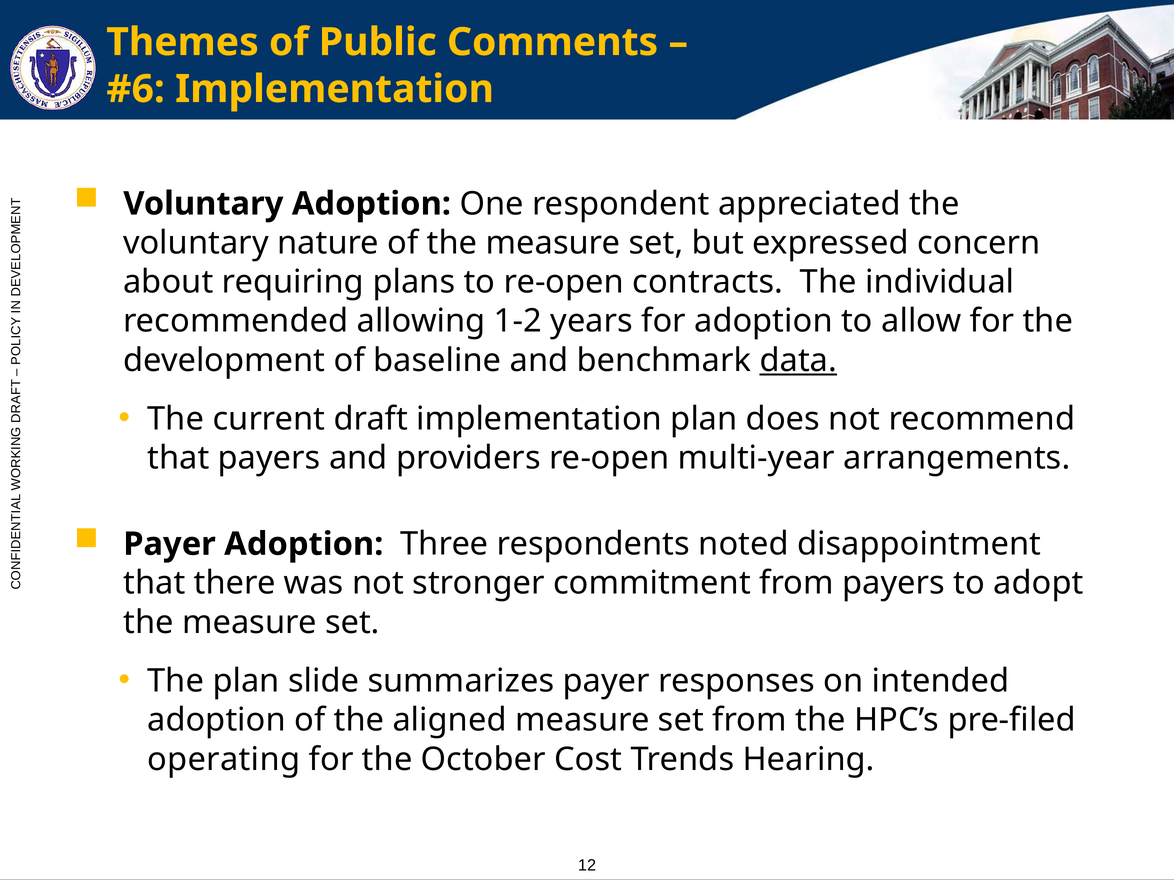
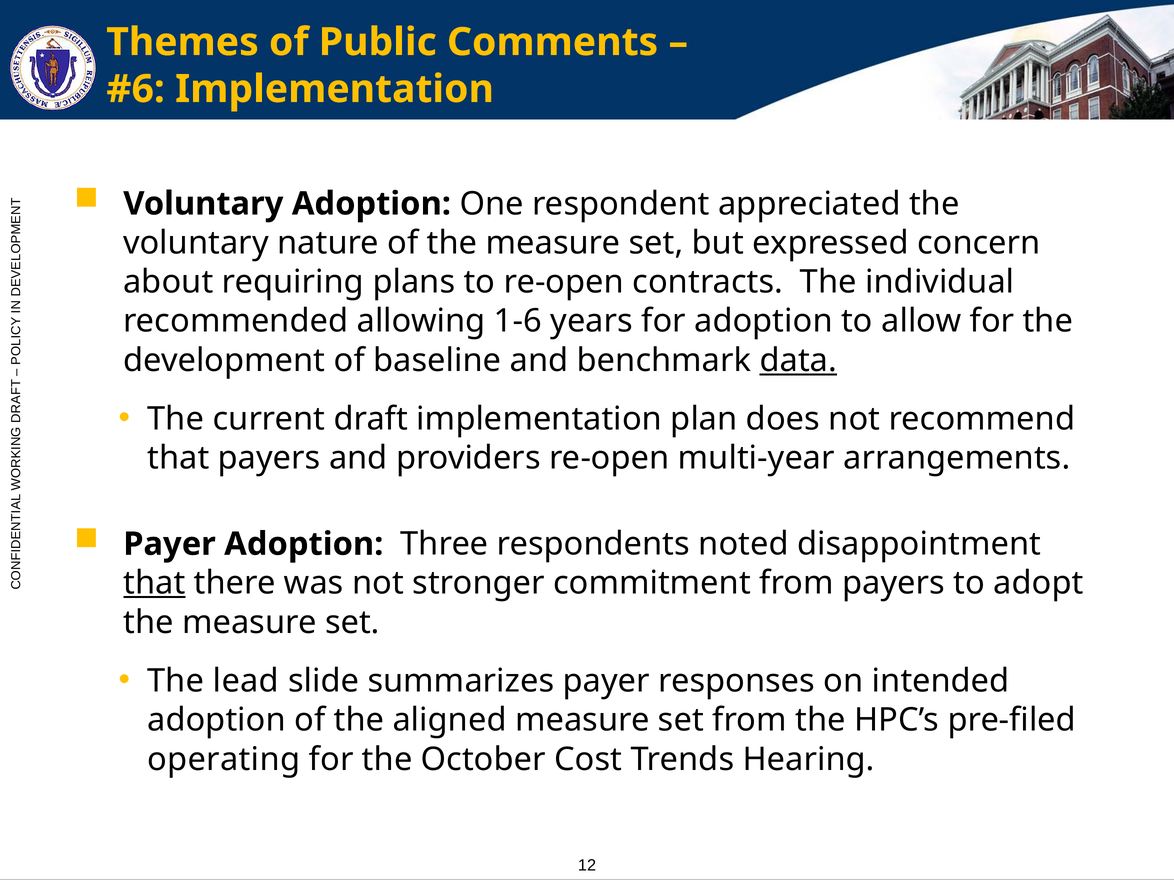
1-2: 1-2 -> 1-6 (518, 321)
that underline: none -> present (154, 584)
The plan: plan -> lead (246, 681)
